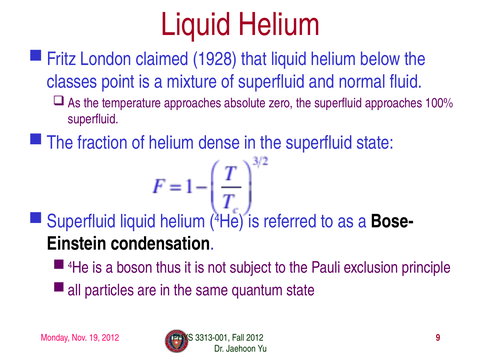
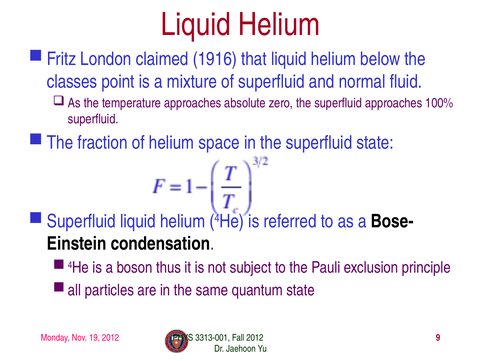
1928: 1928 -> 1916 (215, 59)
dense: dense -> space (219, 142)
